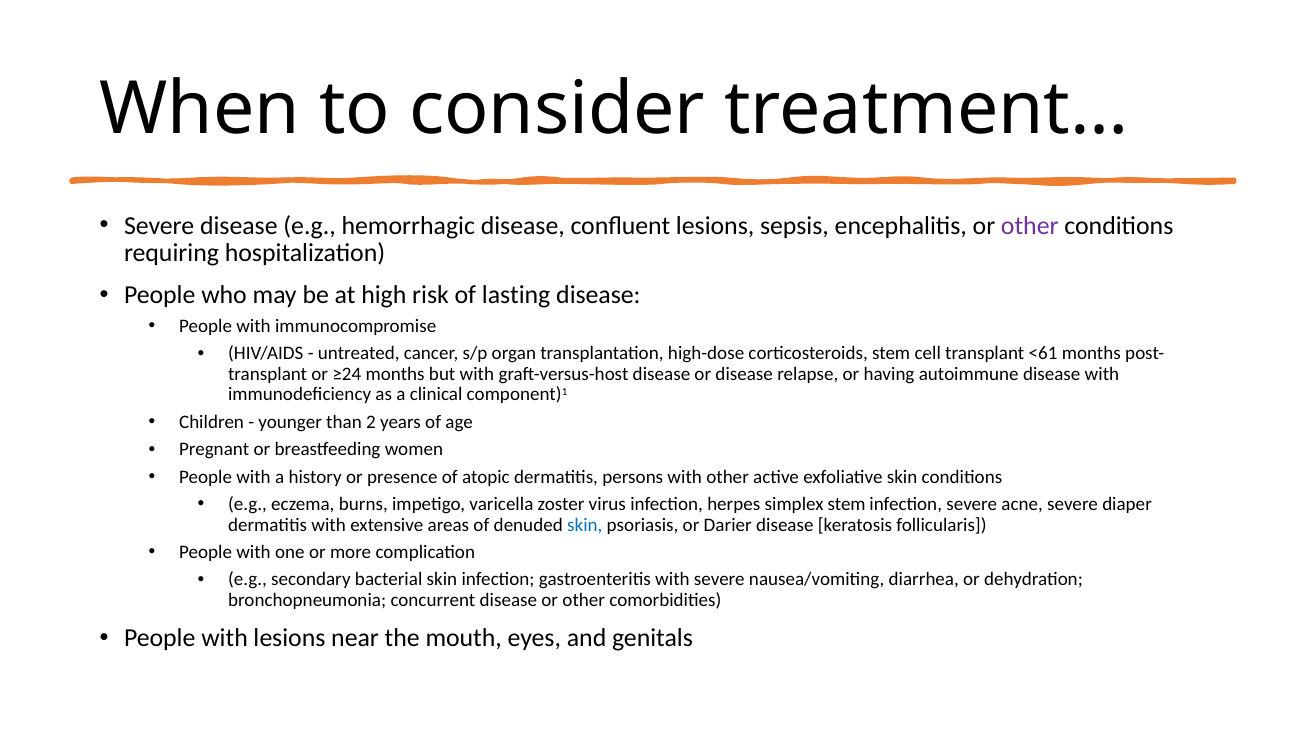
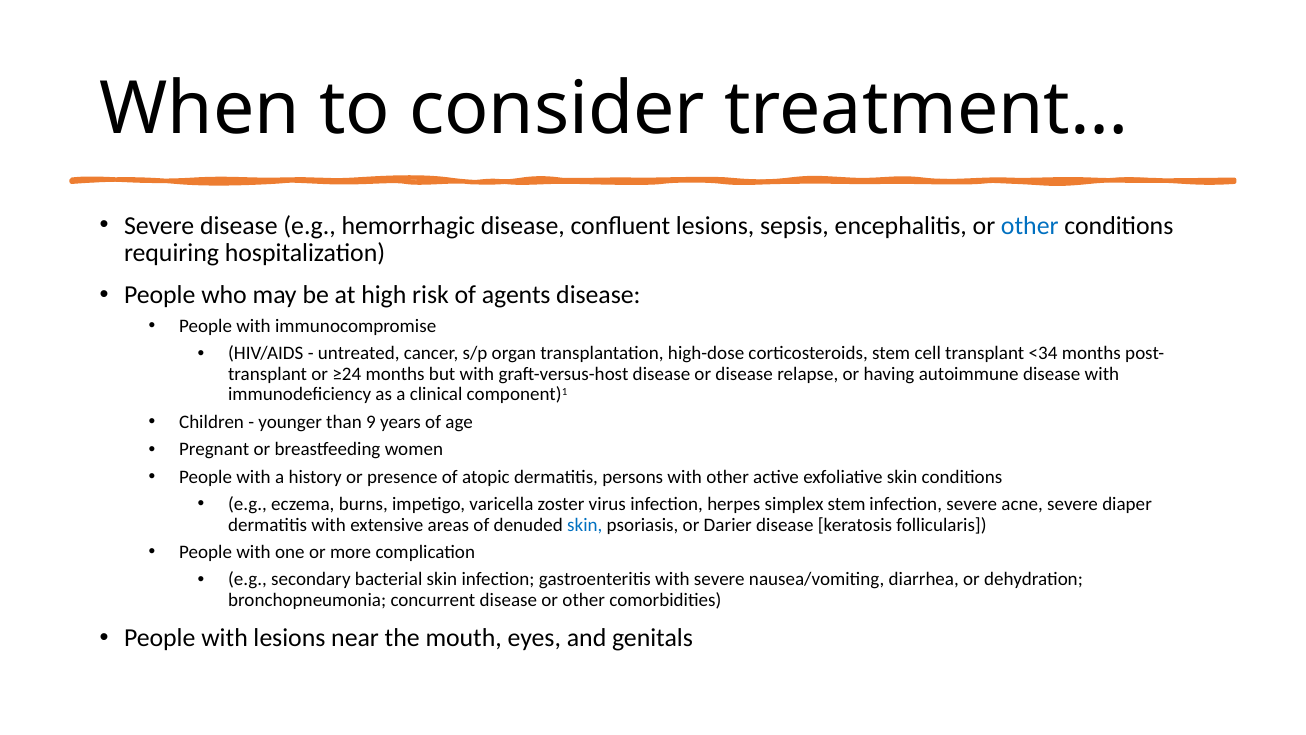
other colour: purple -> blue (1030, 225)
lasting: lasting -> agents (516, 295)
<61: <61 -> <34 (1043, 353)
2: 2 -> 9 (371, 422)
